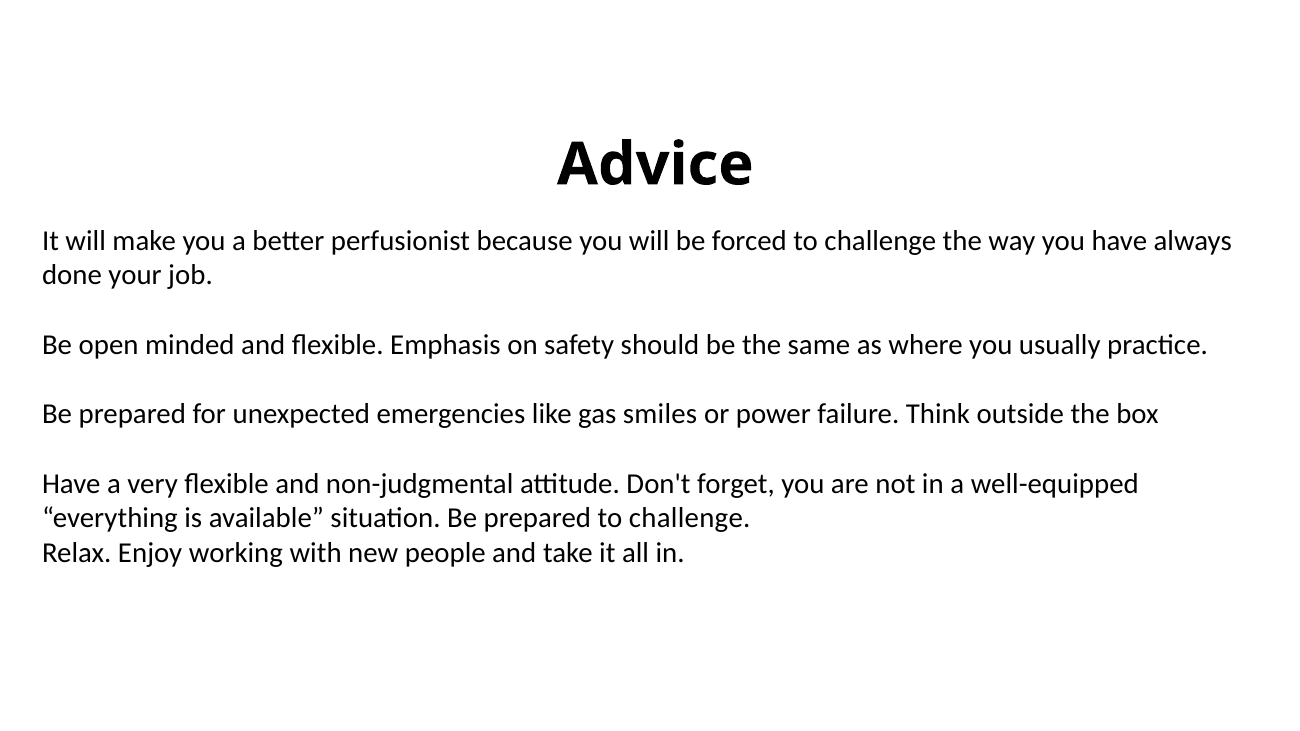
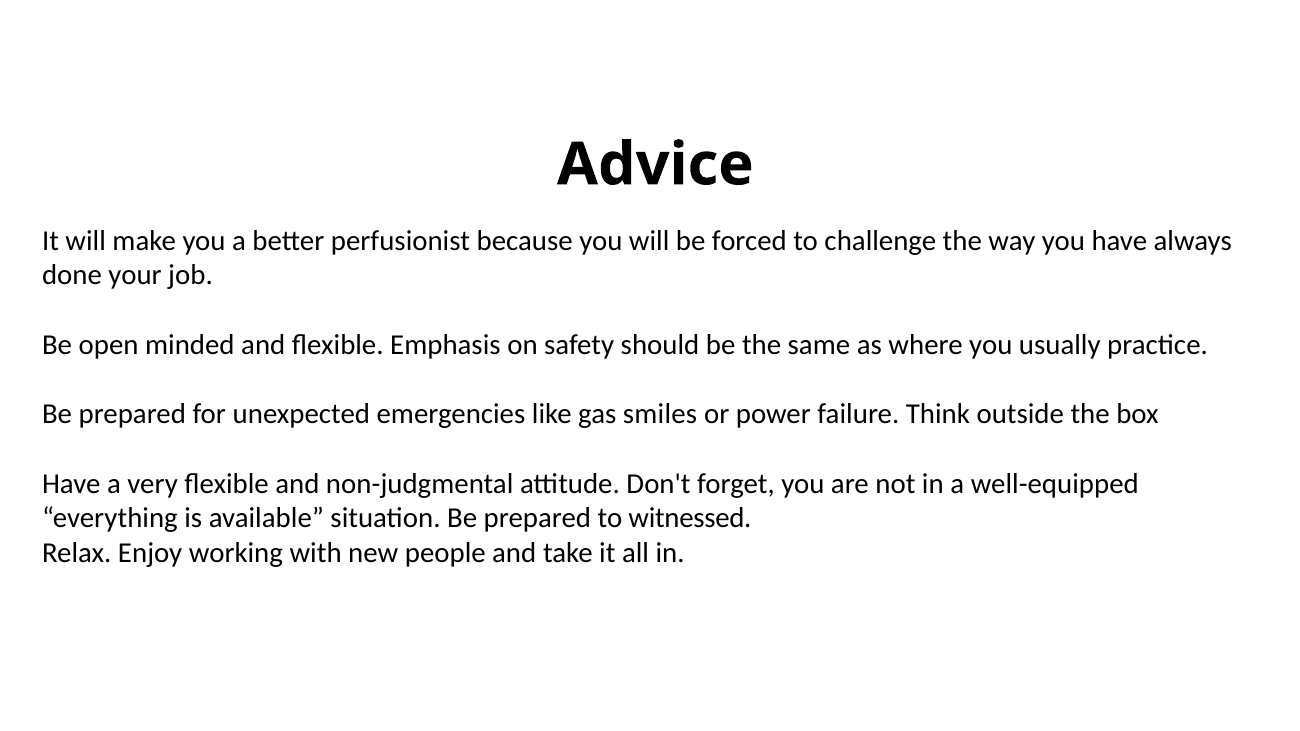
prepared to challenge: challenge -> witnessed (690, 518)
